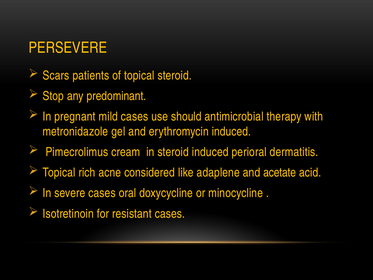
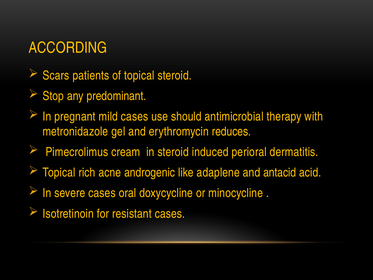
PERSEVERE: PERSEVERE -> ACCORDING (68, 48)
erythromycin induced: induced -> reduces (231, 131)
considered: considered -> androgenic (150, 172)
acetate: acetate -> antacid (280, 172)
